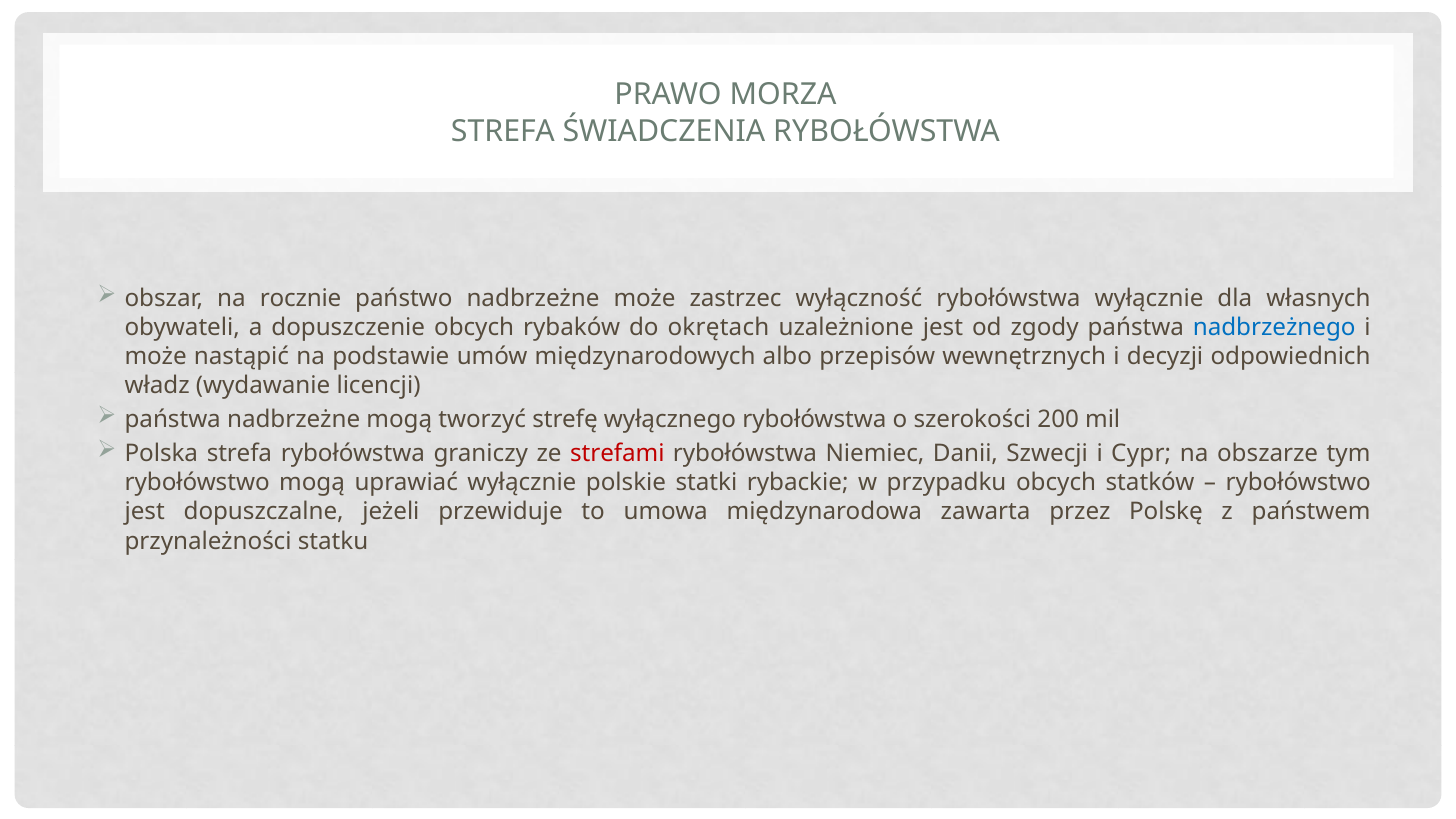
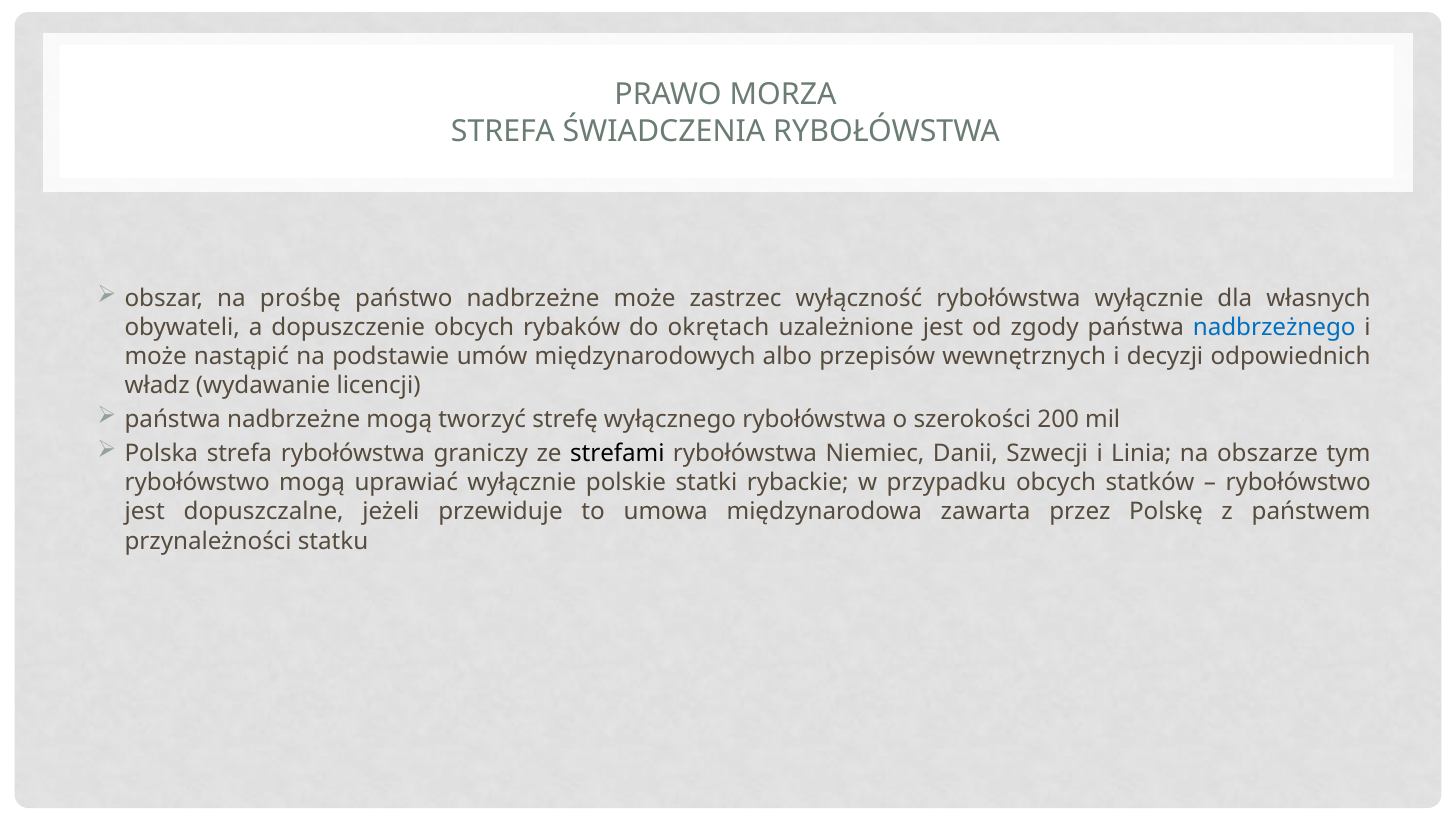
rocznie: rocznie -> prośbę (300, 299)
strefami colour: red -> black (617, 454)
Cypr: Cypr -> Linia (1141, 454)
